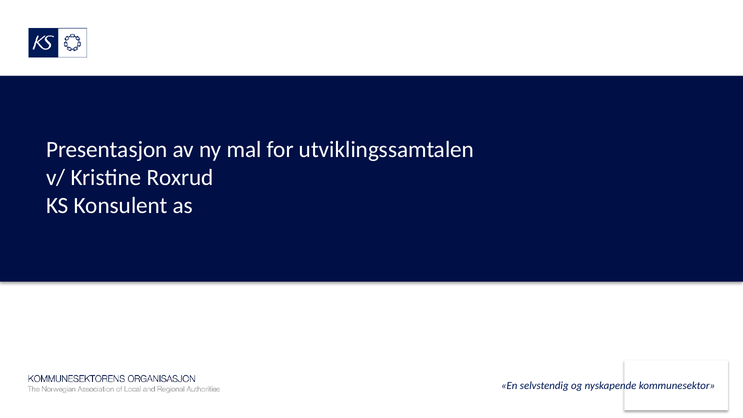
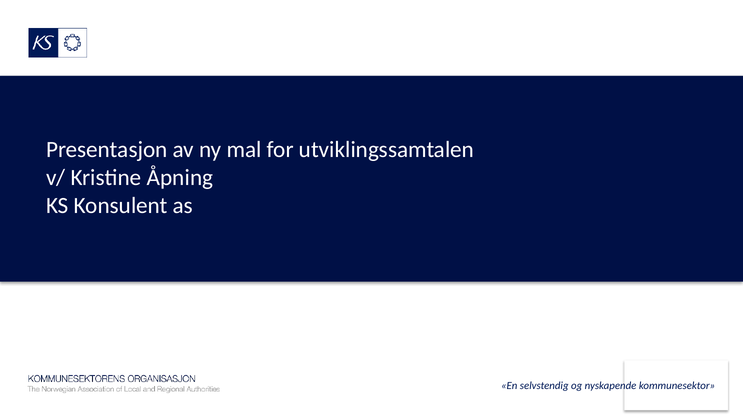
Roxrud: Roxrud -> Åpning (180, 178)
